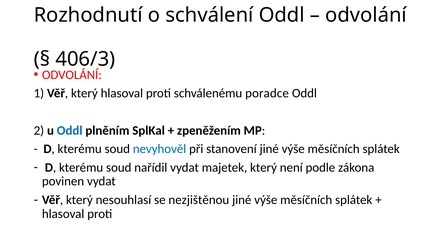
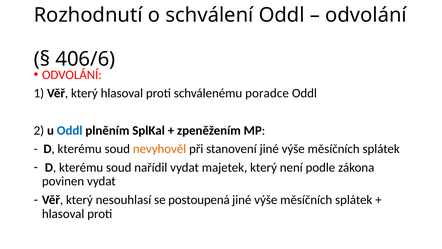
406/3: 406/3 -> 406/6 (85, 59)
nevyhověl colour: blue -> orange (160, 149)
nezjištěnou: nezjištěnou -> postoupená (199, 200)
